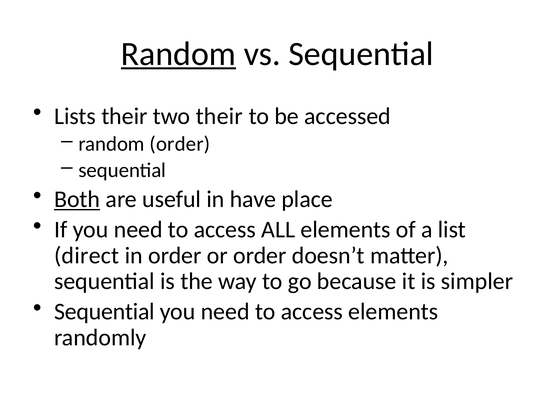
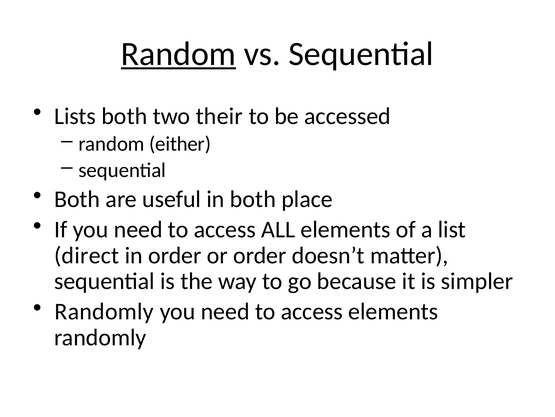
Lists their: their -> both (124, 116)
random order: order -> either (180, 144)
Both underline: present -> none (77, 199)
in have: have -> both (253, 199)
Sequential: Sequential -> Randomly (104, 311)
